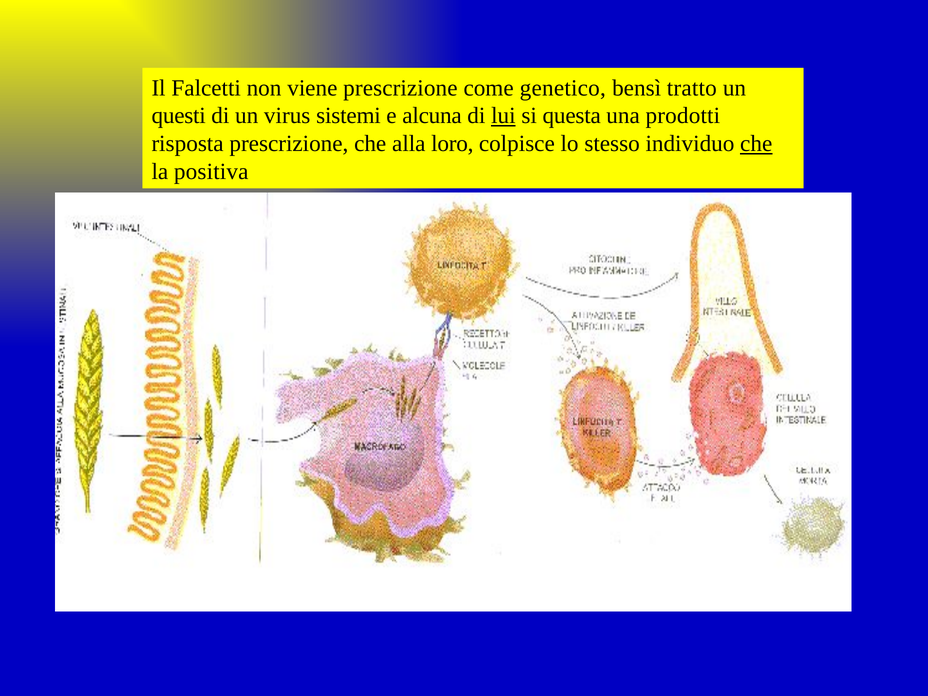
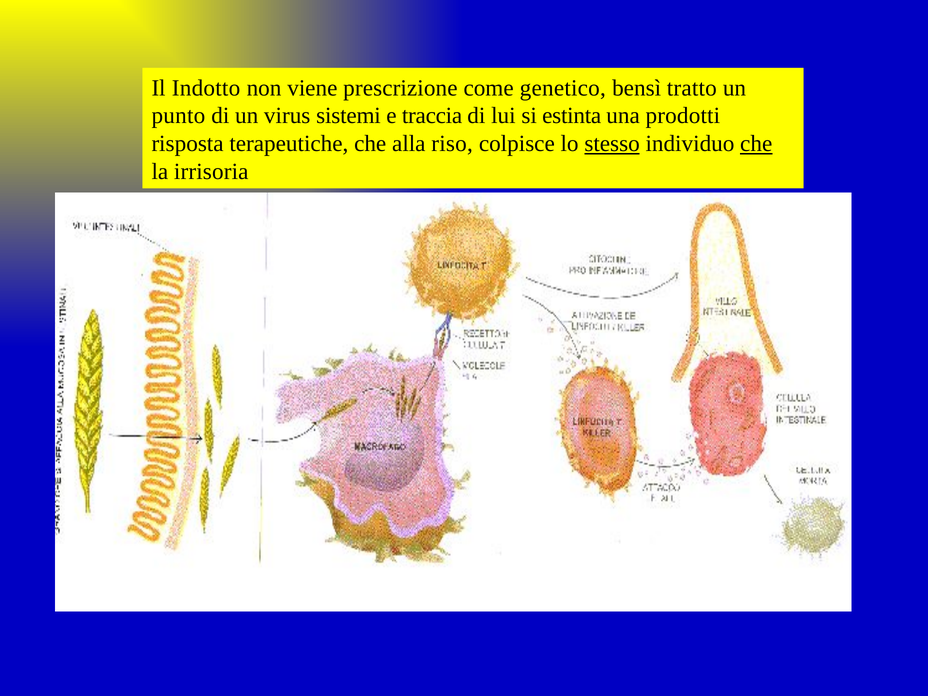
Falcetti: Falcetti -> Indotto (206, 88)
questi: questi -> punto (178, 116)
alcuna: alcuna -> traccia (432, 116)
lui underline: present -> none (503, 116)
questa: questa -> estinta (572, 116)
risposta prescrizione: prescrizione -> terapeutiche (289, 144)
loro: loro -> riso (452, 144)
stesso underline: none -> present (612, 144)
positiva: positiva -> irrisoria (211, 171)
